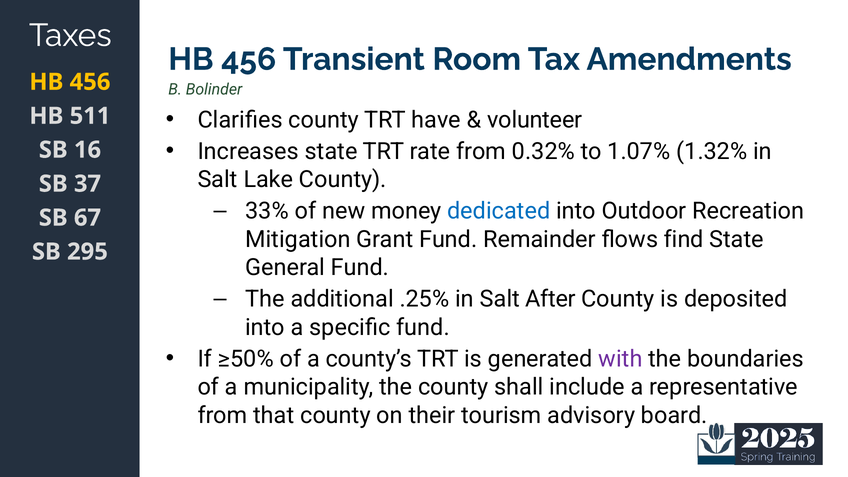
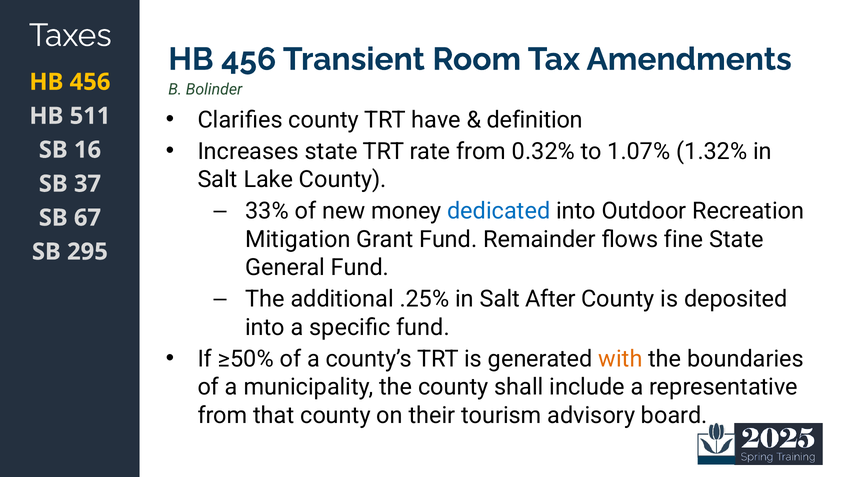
volunteer: volunteer -> definition (535, 120)
find: find -> fine (684, 239)
with colour: purple -> orange (620, 359)
